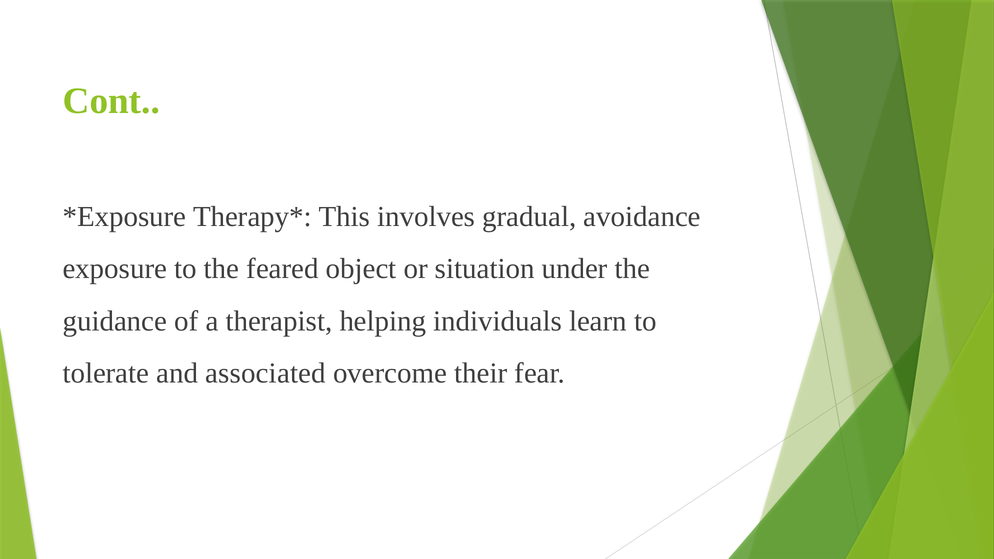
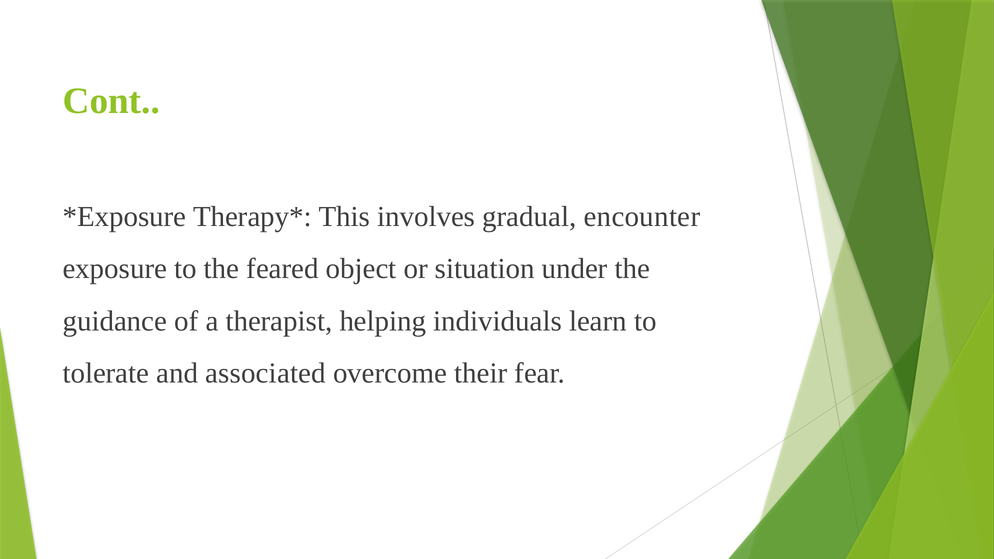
avoidance: avoidance -> encounter (642, 217)
